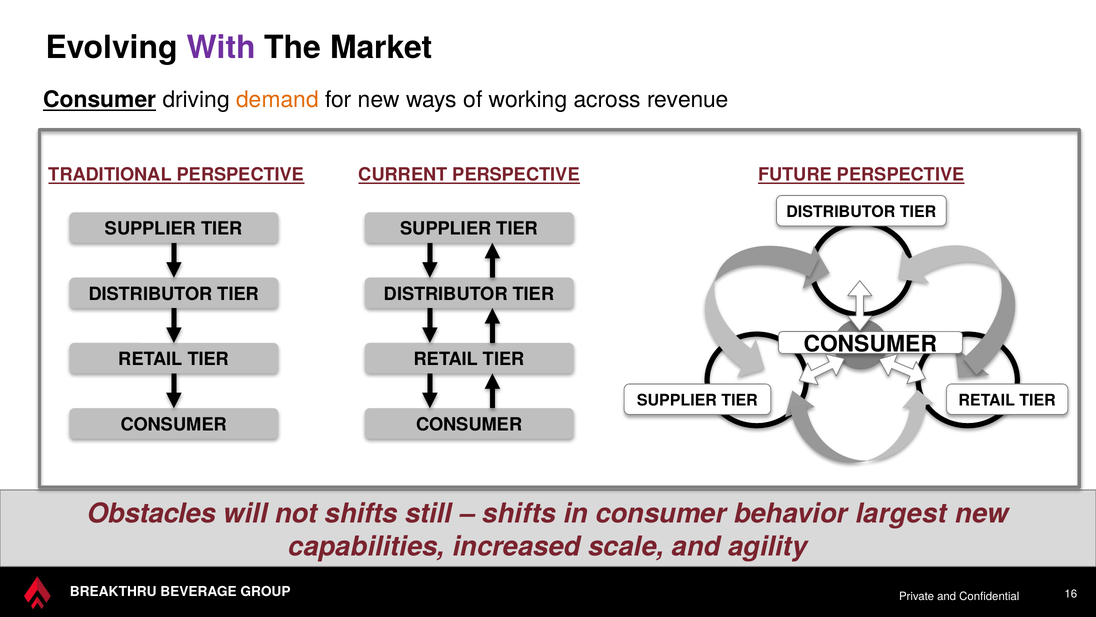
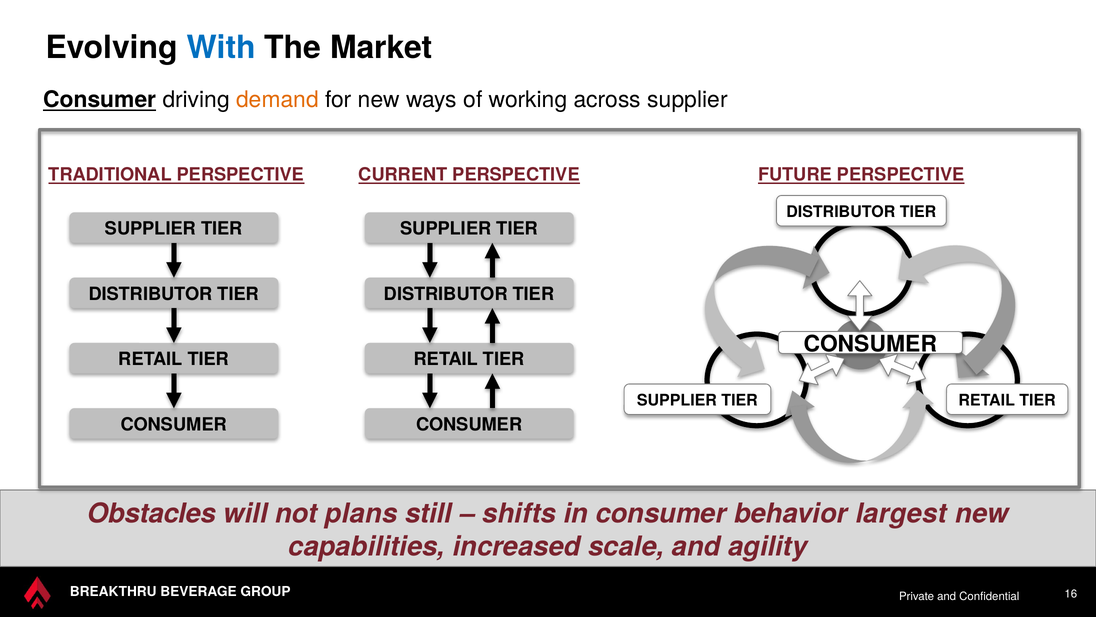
With colour: purple -> blue (221, 47)
across revenue: revenue -> supplier (687, 100)
not shifts: shifts -> plans (361, 513)
